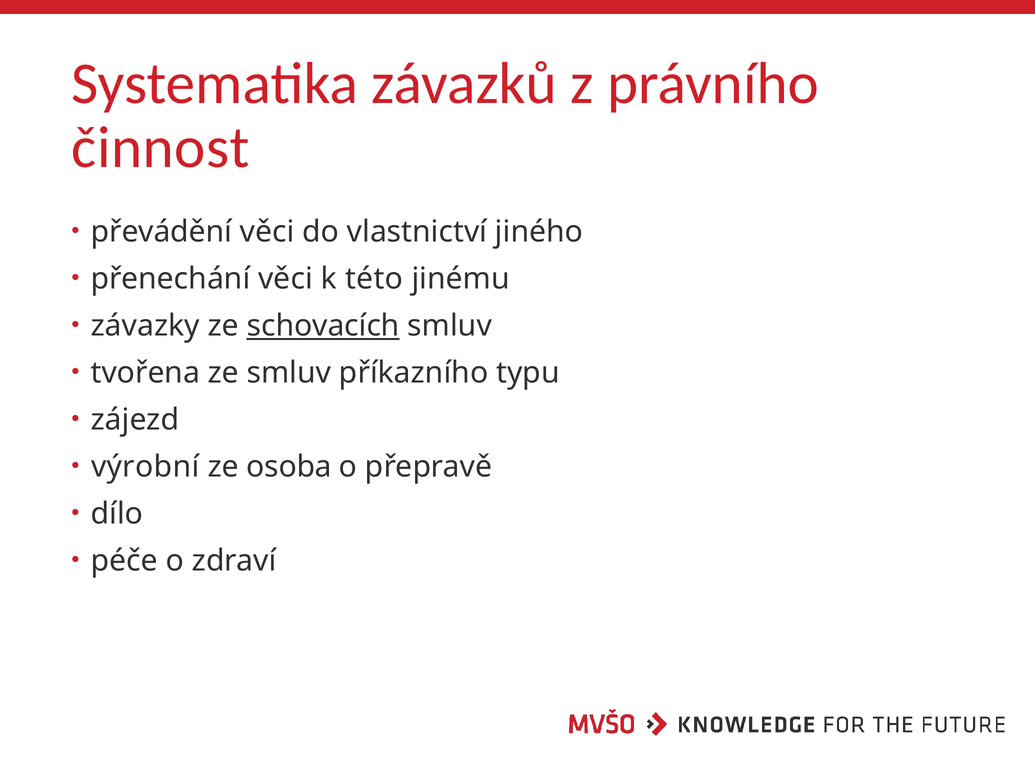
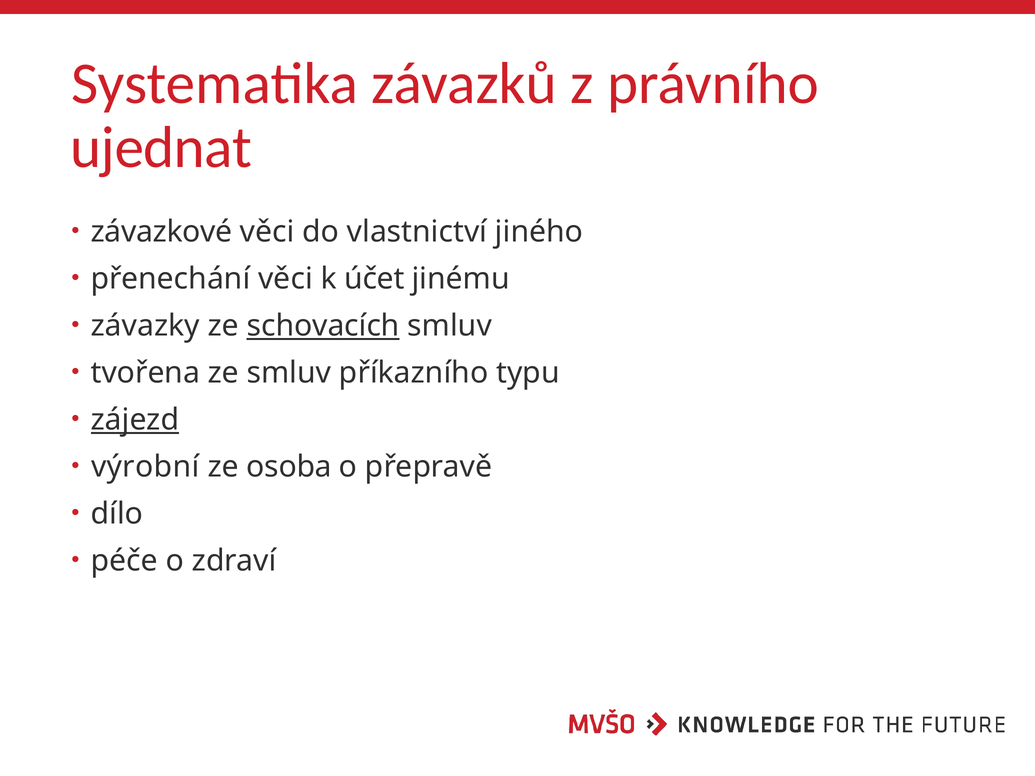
činnost: činnost -> ujednat (161, 148)
převádění: převádění -> závazkové (162, 232)
této: této -> účet (374, 279)
zájezd underline: none -> present (135, 420)
